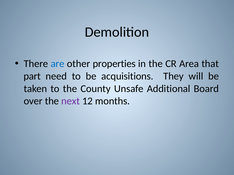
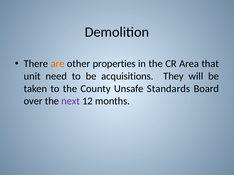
are colour: blue -> orange (58, 64)
part: part -> unit (32, 76)
Additional: Additional -> Standards (169, 89)
